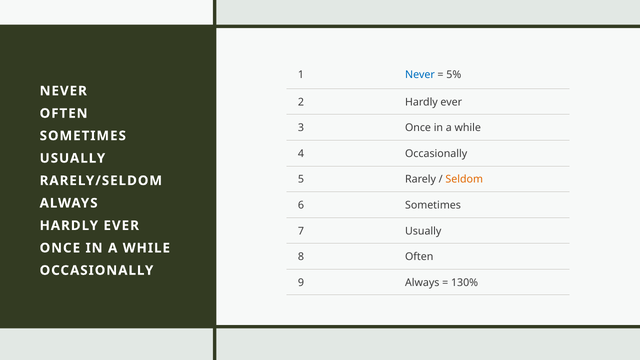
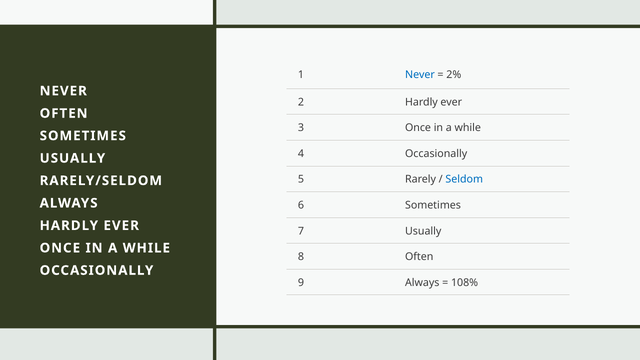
5%: 5% -> 2% (454, 75)
Seldom colour: orange -> blue (464, 179)
130%: 130% -> 108% (465, 283)
